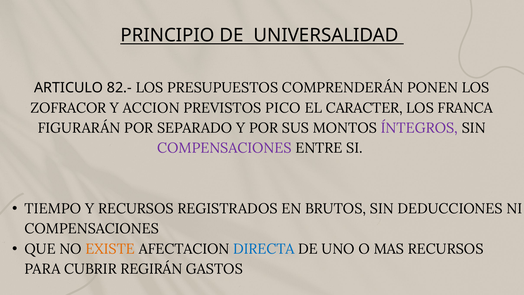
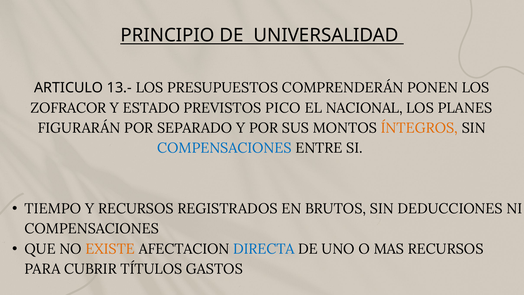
82.-: 82.- -> 13.- (119, 88)
ACCION: ACCION -> ESTADO (151, 108)
CARACTER: CARACTER -> NACIONAL (364, 108)
FRANCA: FRANCA -> PLANES (465, 108)
ÍNTEGROS colour: purple -> orange (419, 128)
COMPENSACIONES colour: purple -> blue (224, 148)
REGIRÁN: REGIRÁN -> TÍTULOS (151, 269)
